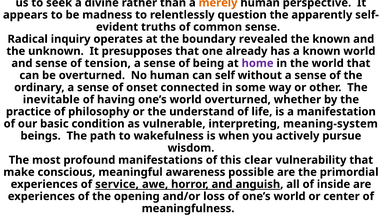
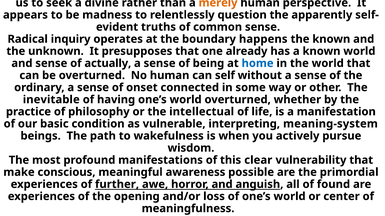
revealed: revealed -> happens (263, 39)
tension: tension -> actually (108, 63)
home colour: purple -> blue (258, 63)
understand: understand -> intellectual (202, 112)
service: service -> further (117, 185)
inside: inside -> found (333, 185)
